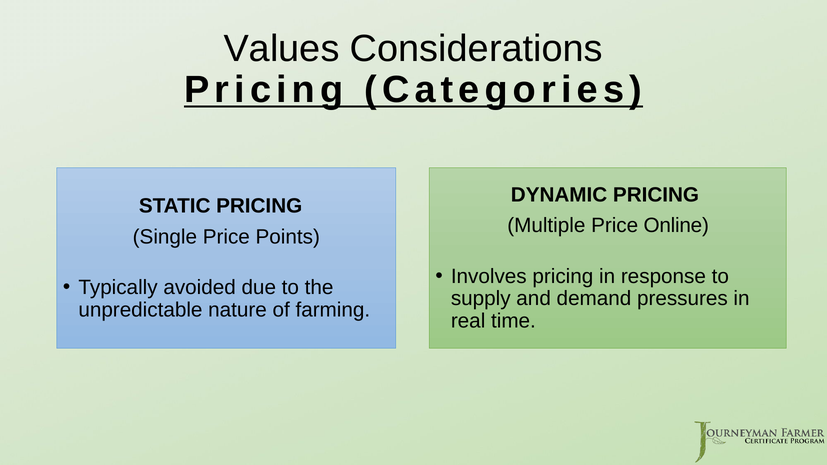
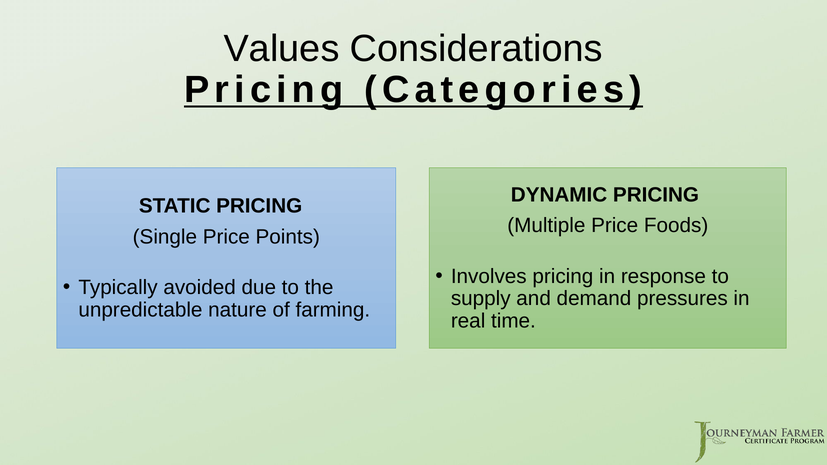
Online: Online -> Foods (676, 226)
